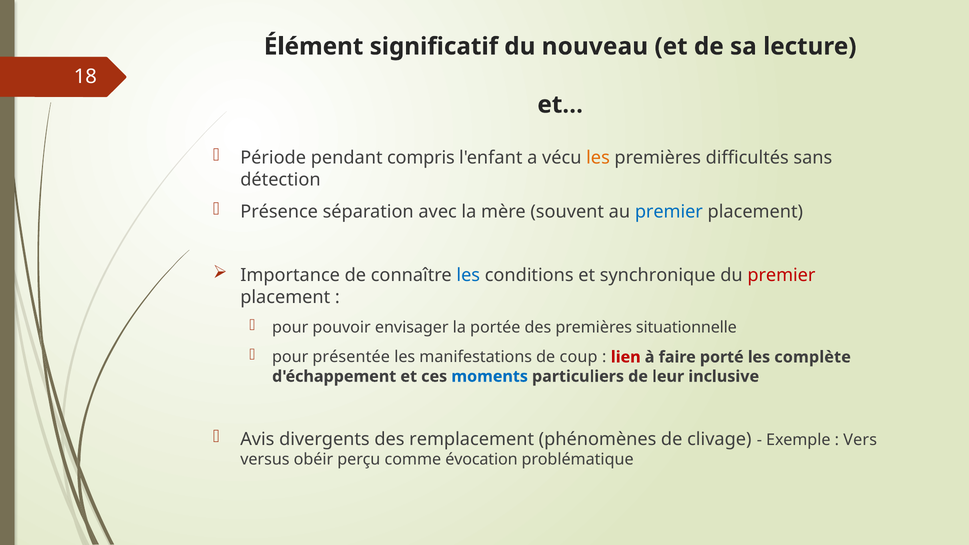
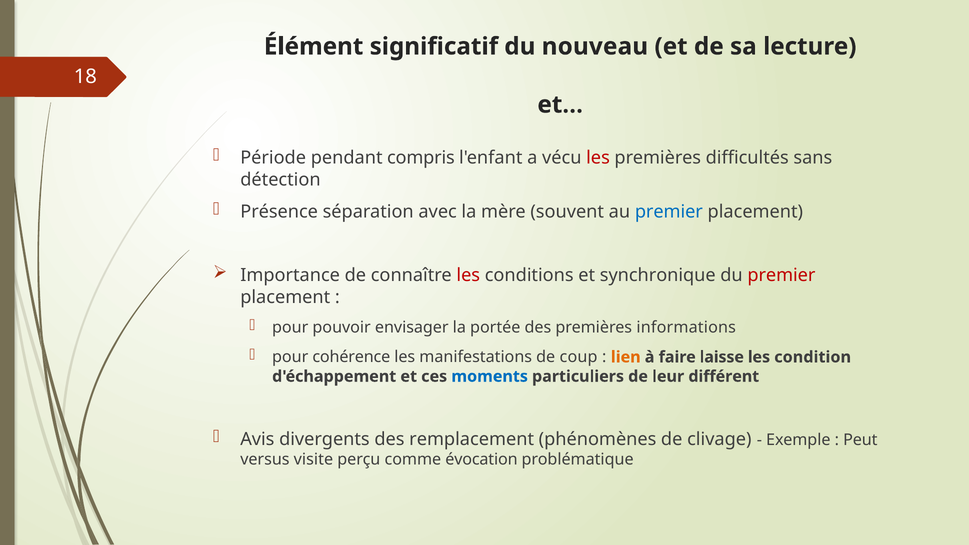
les colour: orange -> red (598, 158)
les colour: blue -> red (468, 275)
situationnelle: situationnelle -> informations (686, 328)
présentée: présentée -> cohérence (351, 357)
lien colour: red -> orange (626, 357)
porté: porté -> laisse (722, 357)
complète: complète -> condition (813, 357)
inclusive: inclusive -> différent (724, 376)
Vers: Vers -> Peut (860, 440)
obéir: obéir -> visite (313, 460)
